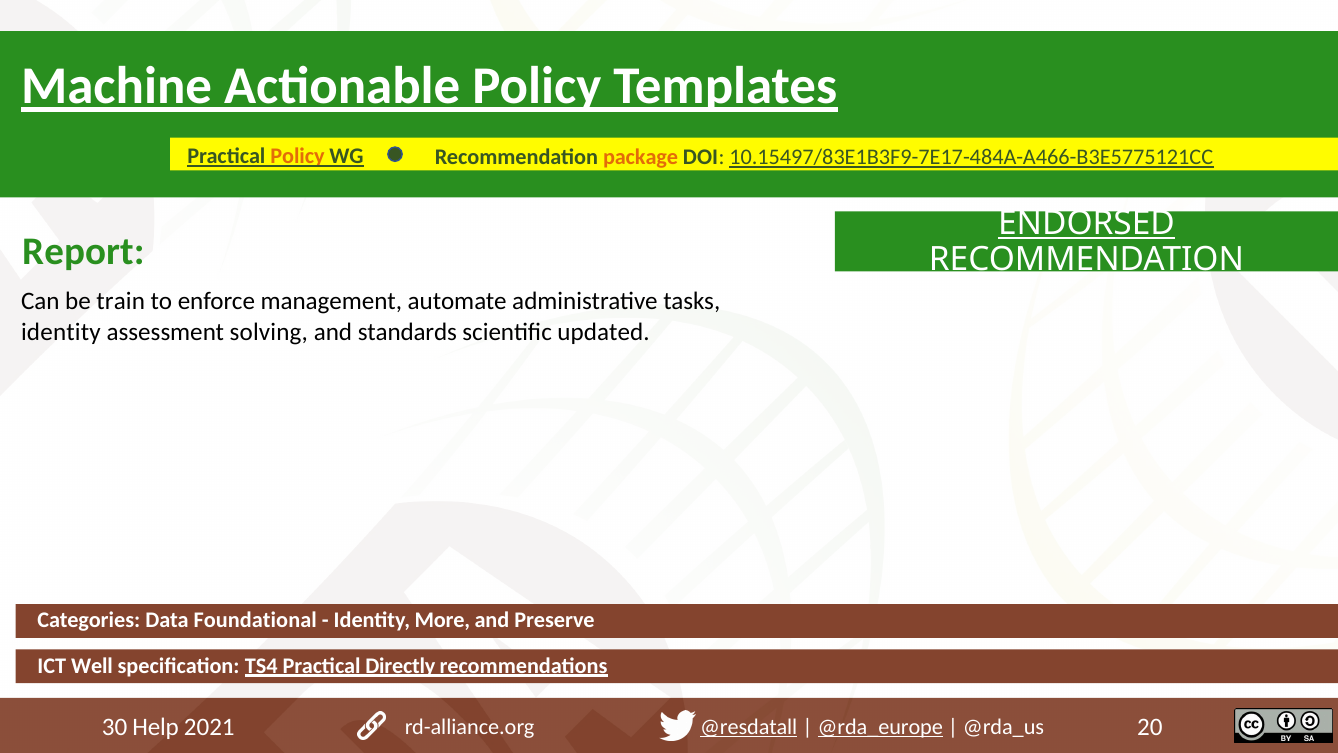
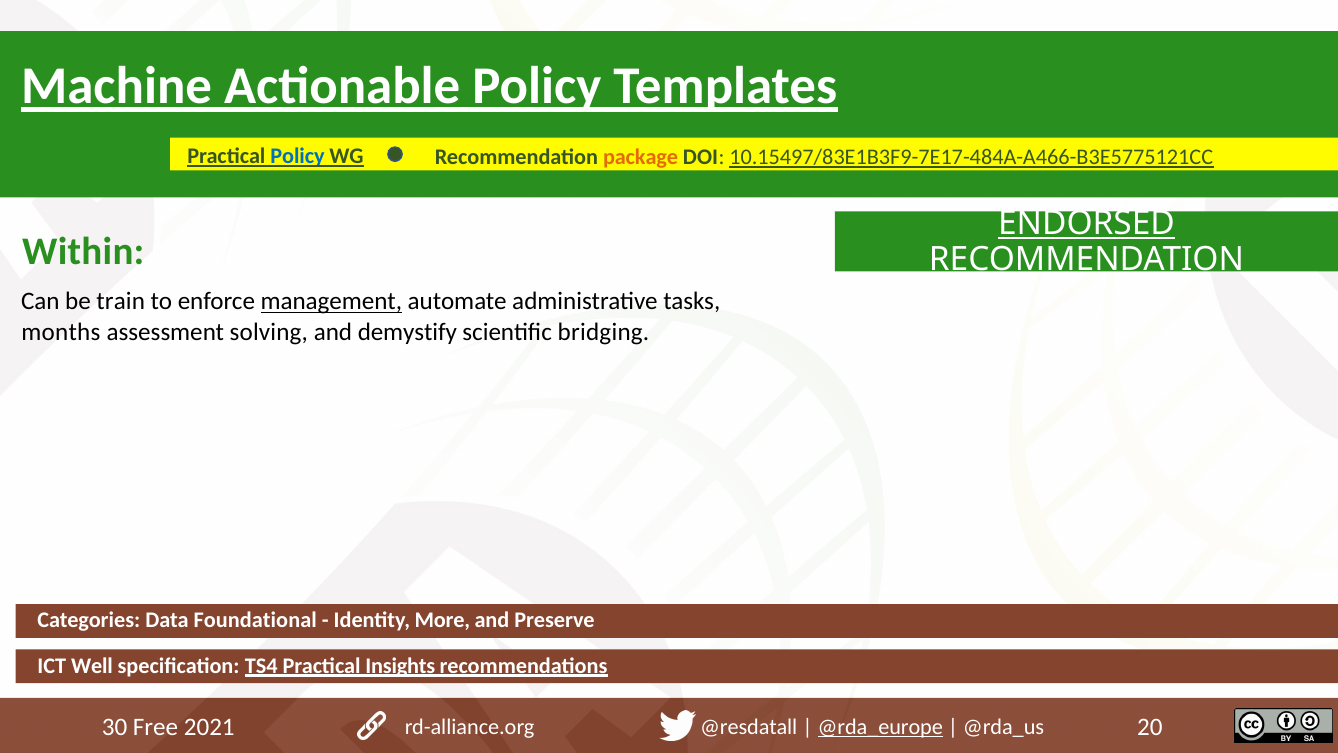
Policy colour: orange -> blue (297, 156)
Report: Report -> Within (83, 251)
management underline: none -> present (331, 302)
identity: identity -> months (61, 332)
standards: standards -> demystify (407, 332)
updated: updated -> bridging (603, 332)
Directly: Directly -> Insights (400, 665)
Help: Help -> Free (155, 727)
@resdatall underline: present -> none (749, 726)
